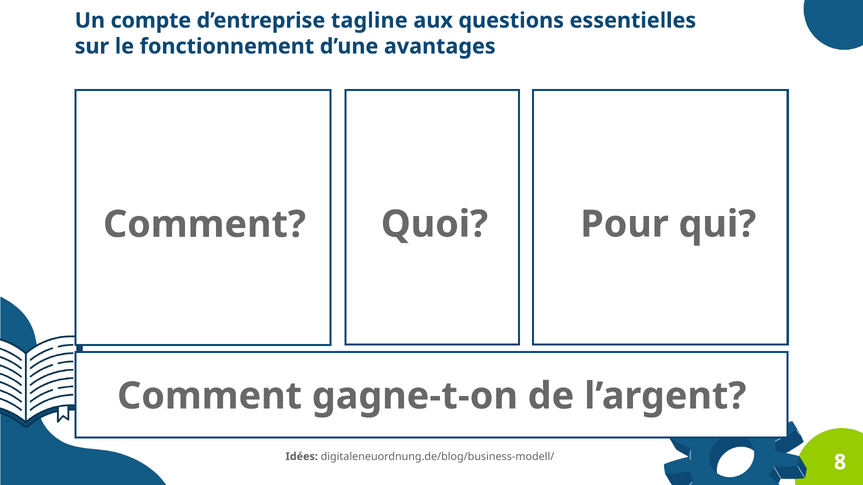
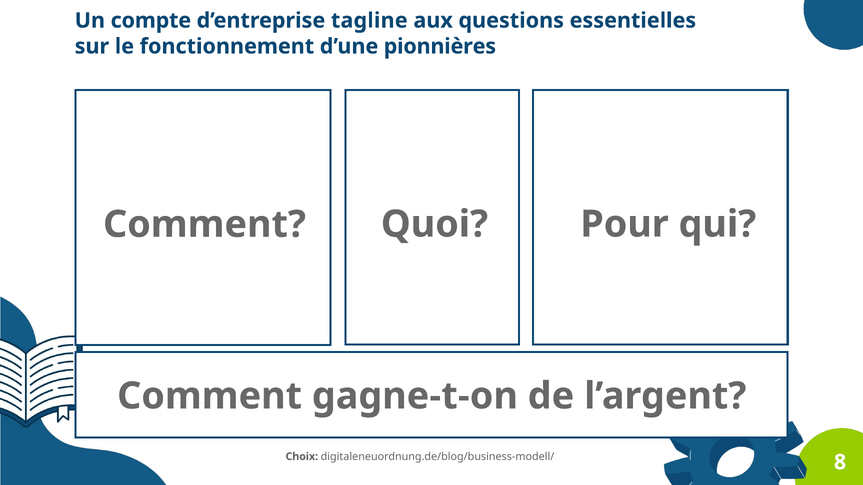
avantages: avantages -> pionnières (440, 46)
Idées: Idées -> Choix (302, 457)
